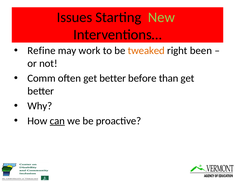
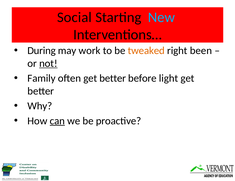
Issues: Issues -> Social (74, 17)
New colour: light green -> light blue (161, 17)
Refine: Refine -> During (42, 51)
not underline: none -> present (48, 64)
Comm: Comm -> Family (42, 78)
than: than -> light (169, 78)
